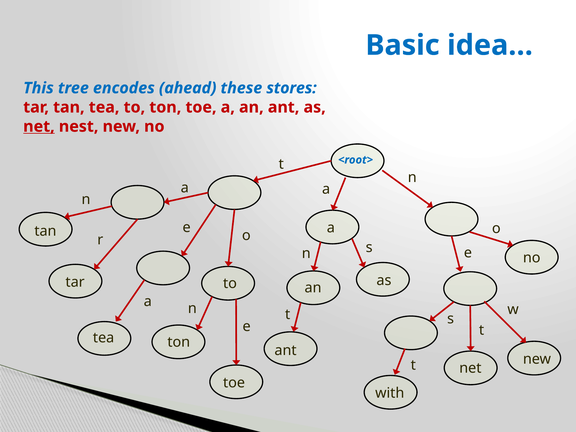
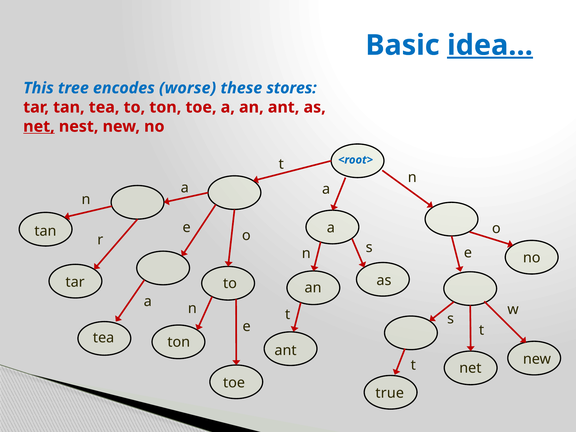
idea… underline: none -> present (490, 45)
ahead: ahead -> worse (188, 88)
with: with -> true (390, 393)
